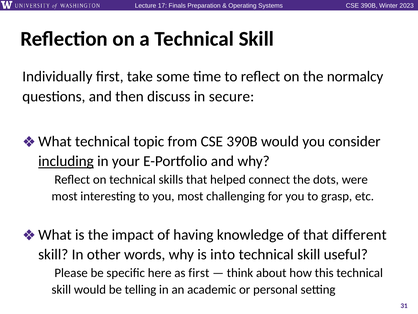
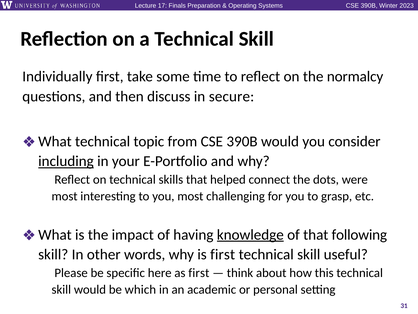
knowledge underline: none -> present (250, 234)
different: different -> following (359, 234)
is into: into -> first (223, 254)
telling: telling -> which (140, 289)
